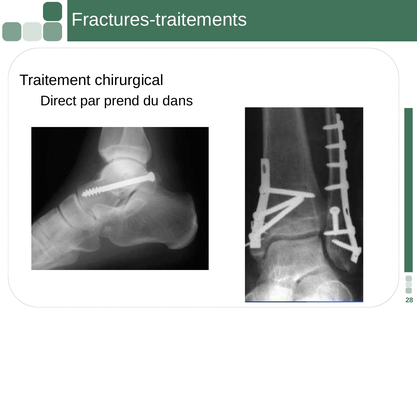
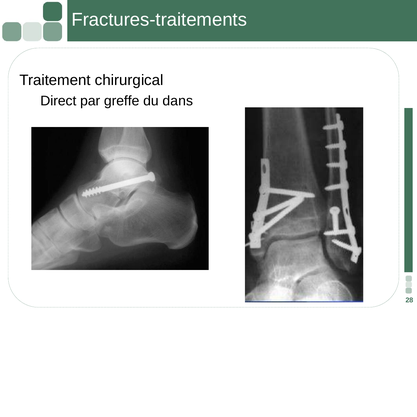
prend: prend -> greffe (122, 101)
